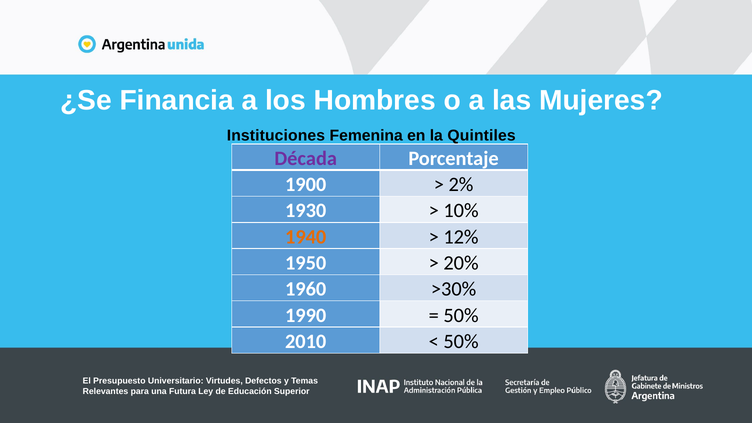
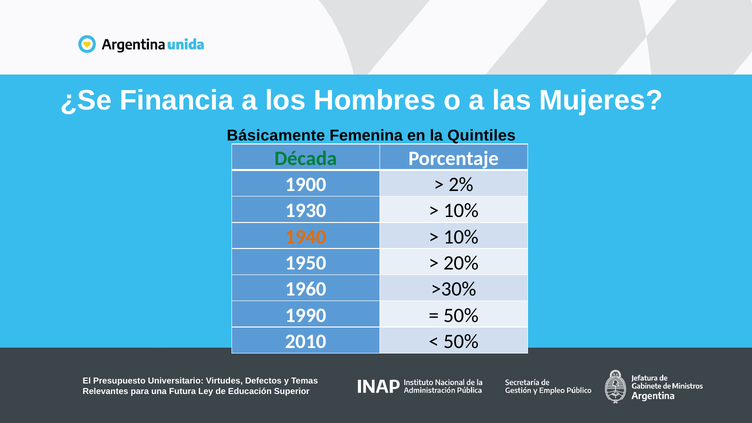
Instituciones: Instituciones -> Básicamente (276, 135)
Década colour: purple -> green (306, 158)
12%: 12% -> 10% (461, 237)
